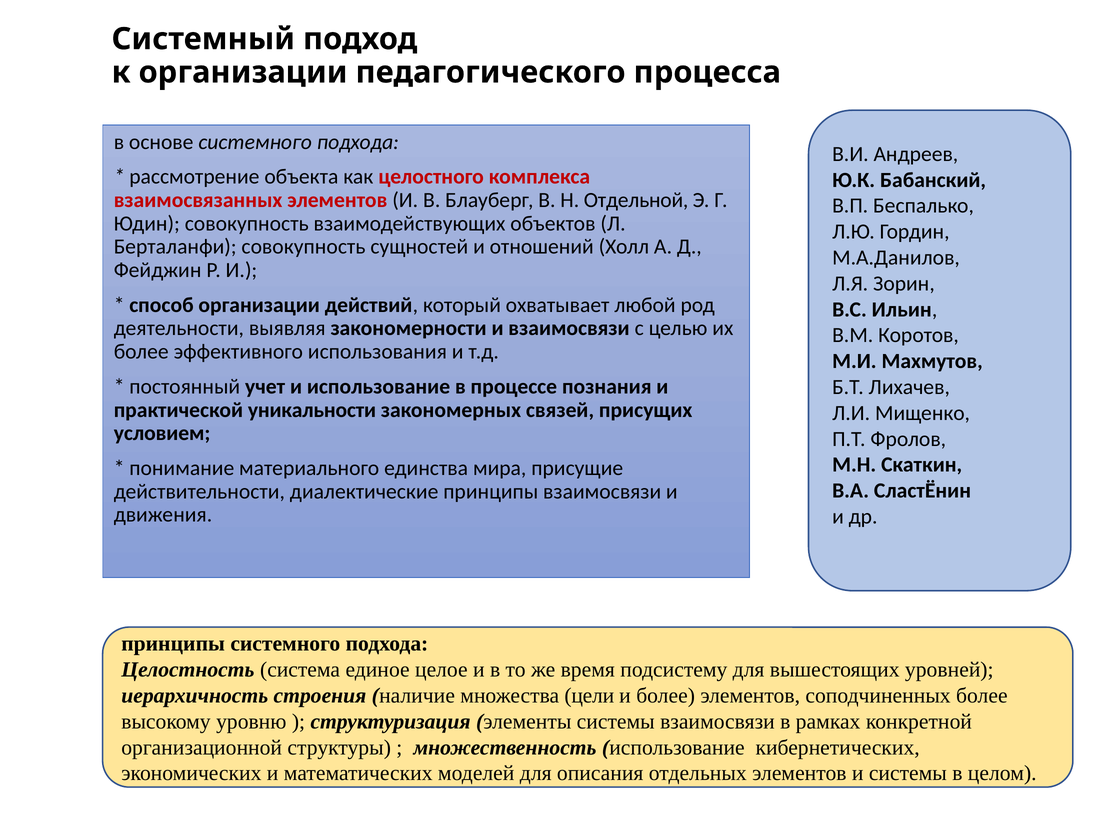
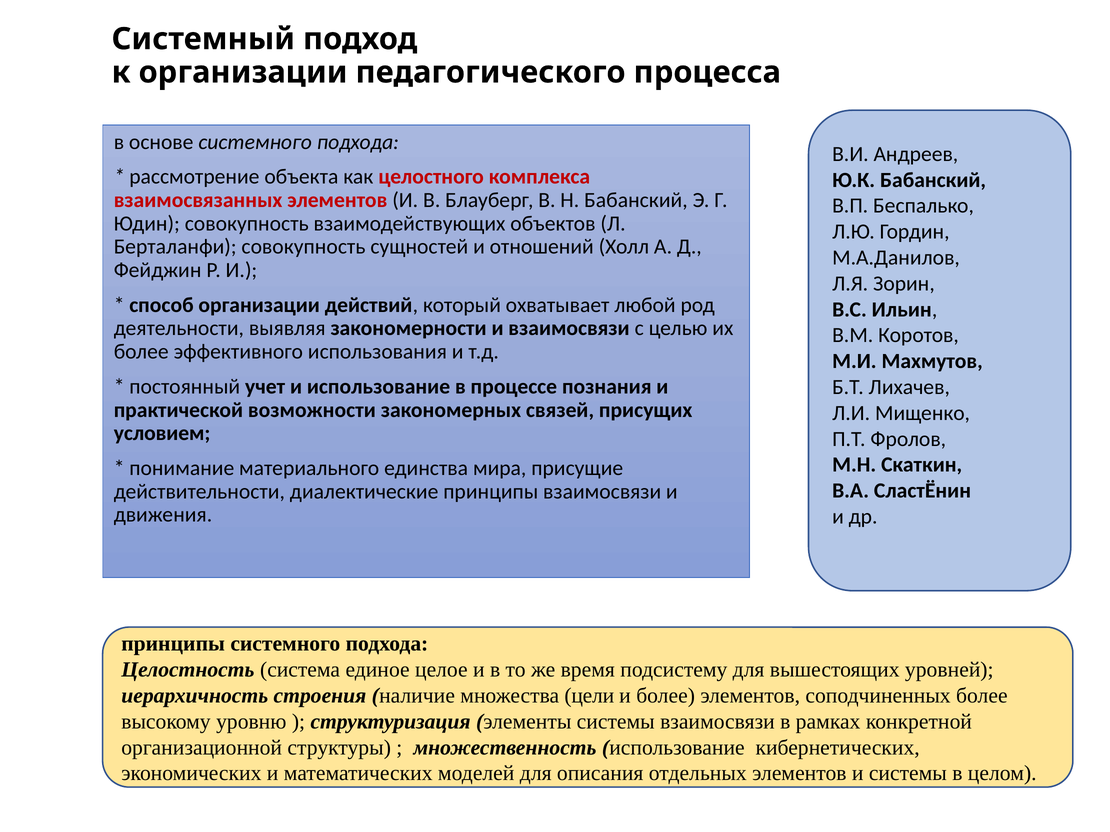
Н Отдельной: Отдельной -> Бабанский (636, 200)
уникальности: уникальности -> возможности (312, 410)
